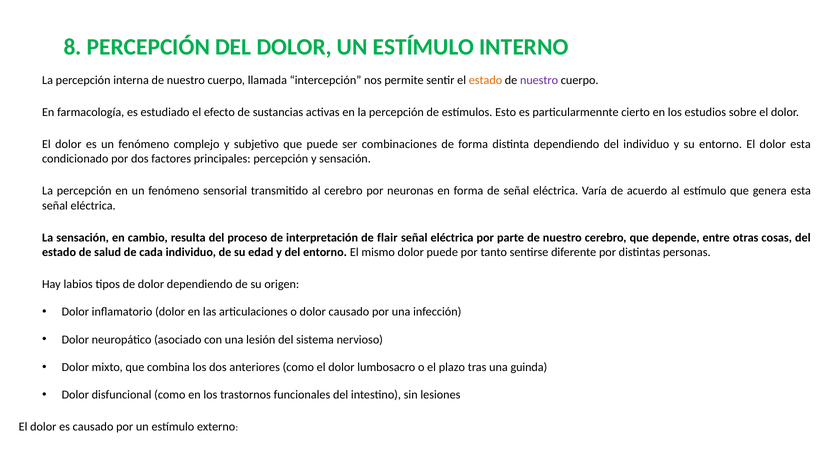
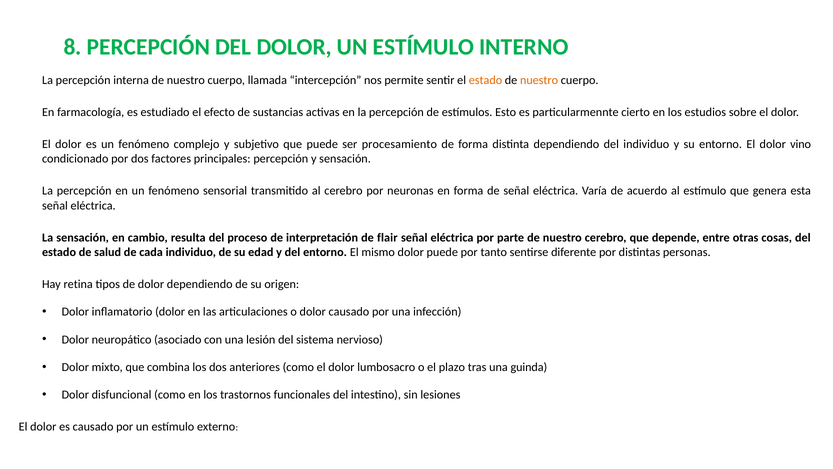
nuestro colour: purple -> orange (539, 80)
combinaciones: combinaciones -> procesamiento (399, 144)
dolor esta: esta -> vino (801, 144)
labios: labios -> retina (78, 284)
